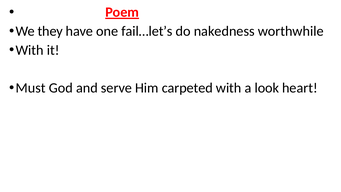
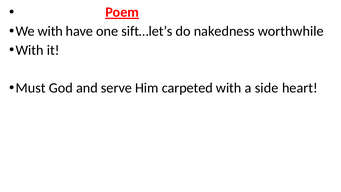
We they: they -> with (50, 31)
fail…let’s: fail…let’s -> sift…let’s (147, 31)
look: look -> side (267, 88)
